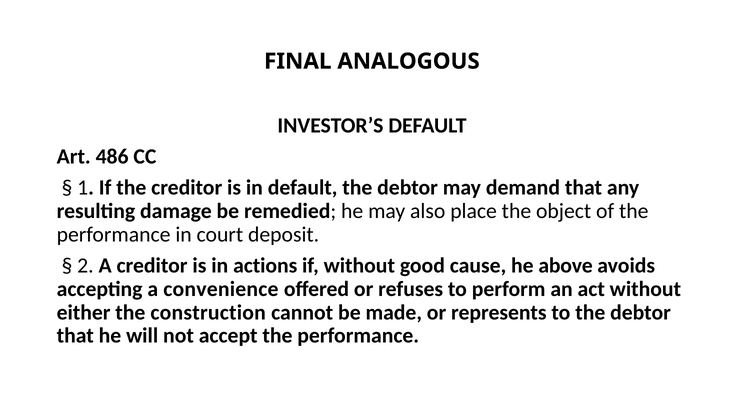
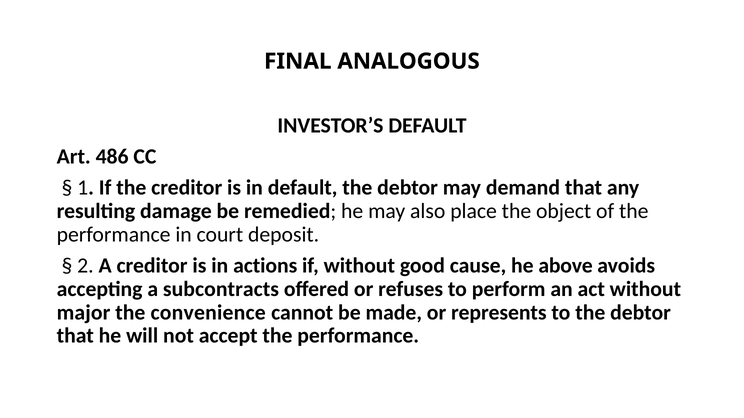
convenience: convenience -> subcontracts (221, 289)
either: either -> major (84, 313)
construction: construction -> convenience (208, 313)
